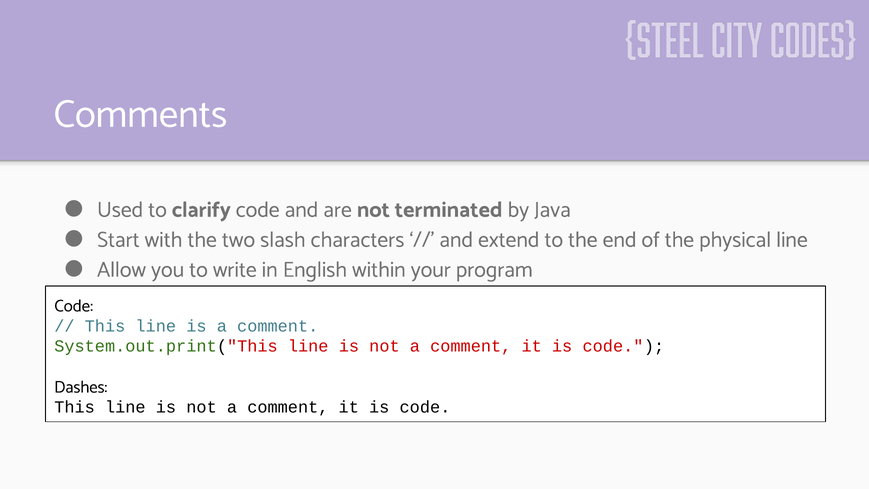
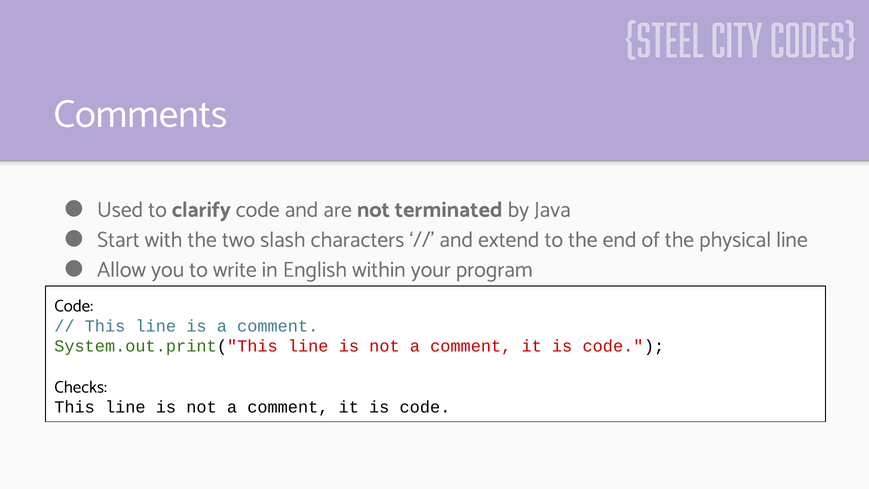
Dashes: Dashes -> Checks (81, 387)
